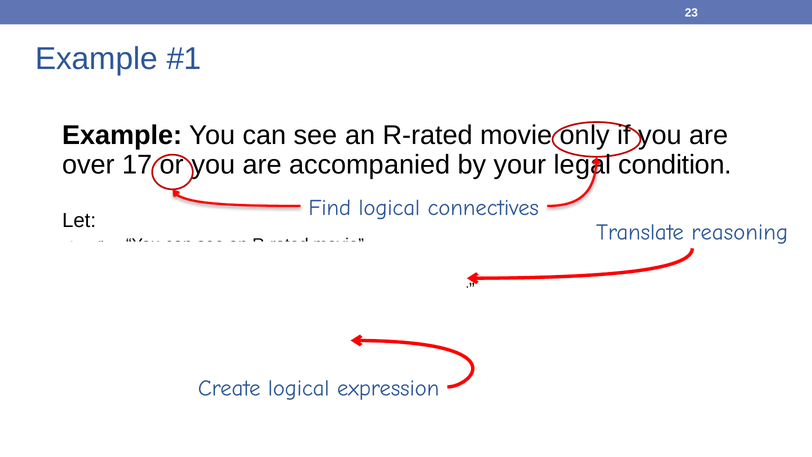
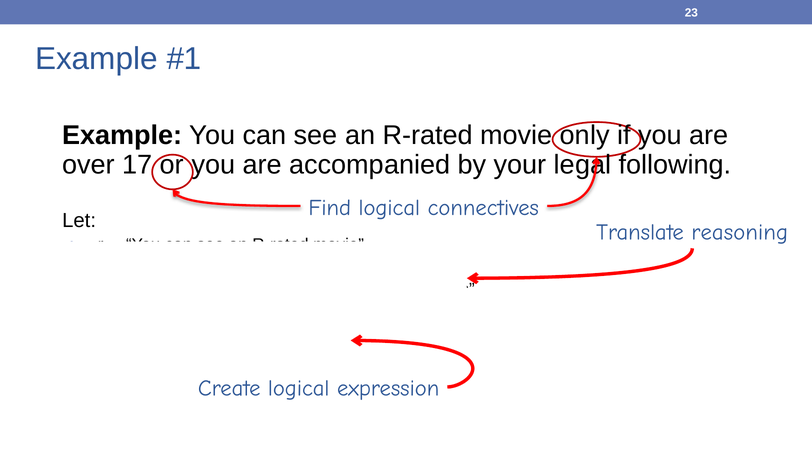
condition: condition -> following (675, 165)
